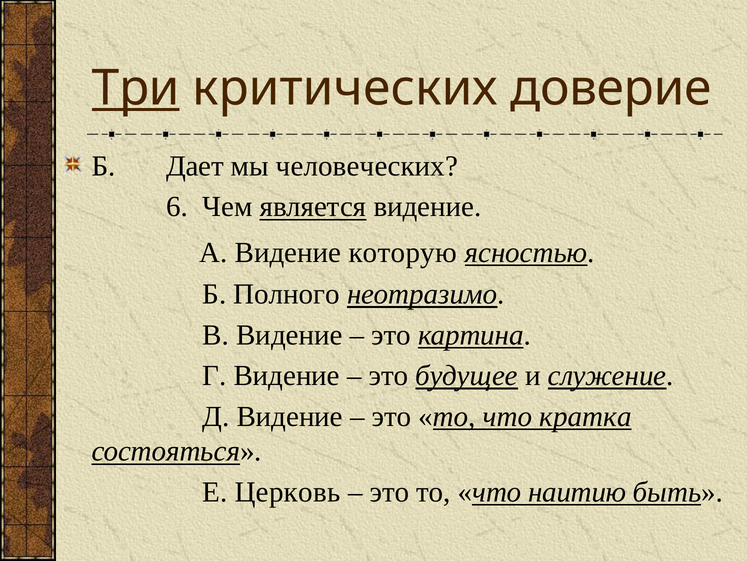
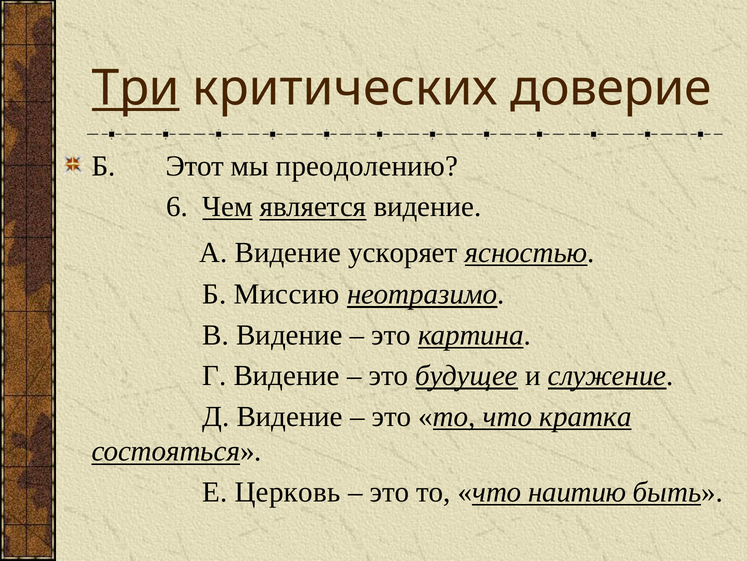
Дает: Дает -> Этот (195, 166)
человеческих: человеческих -> преодолению (367, 166)
Чем underline: none -> present (227, 207)
которую: которую -> ускоряет (403, 252)
Полного: Полного -> Миссию (286, 294)
